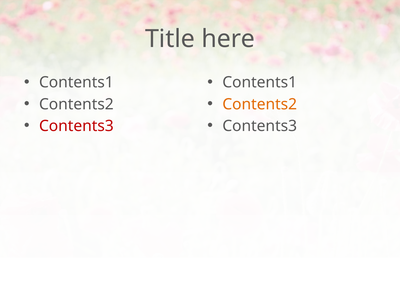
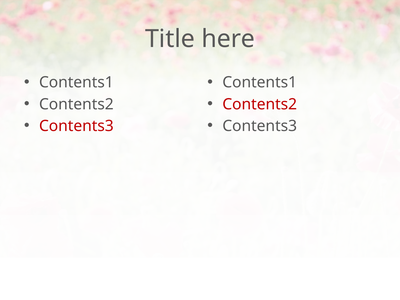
Contents2 colour: orange -> red (260, 104)
